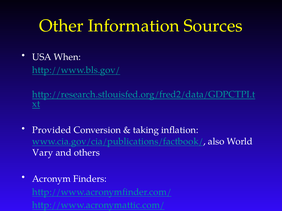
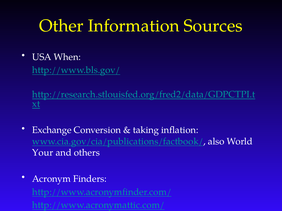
Provided: Provided -> Exchange (52, 130)
Vary: Vary -> Your (43, 153)
